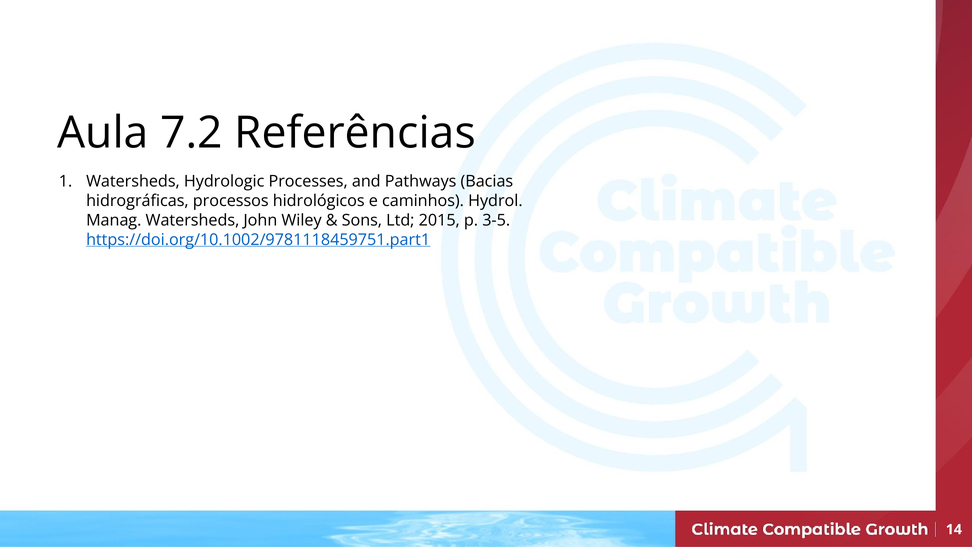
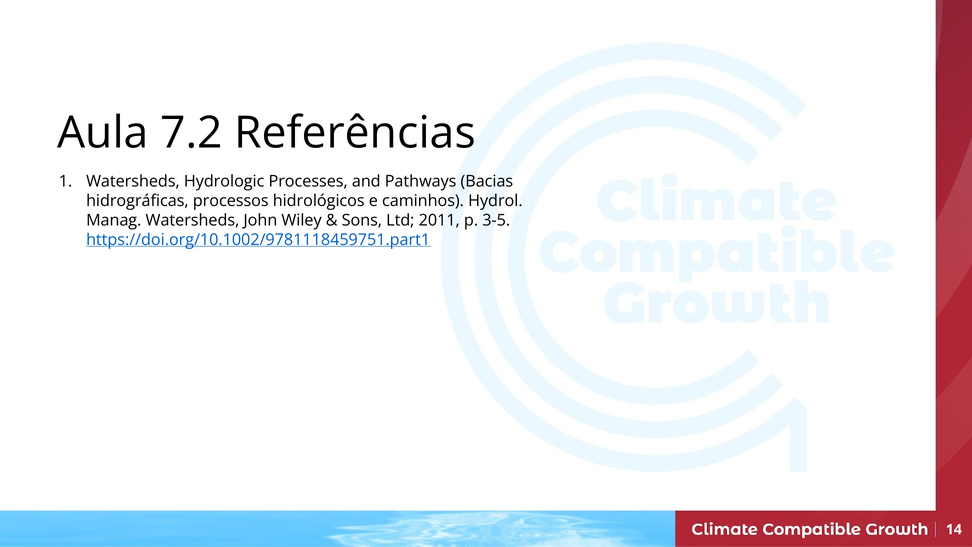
2015: 2015 -> 2011 (439, 220)
